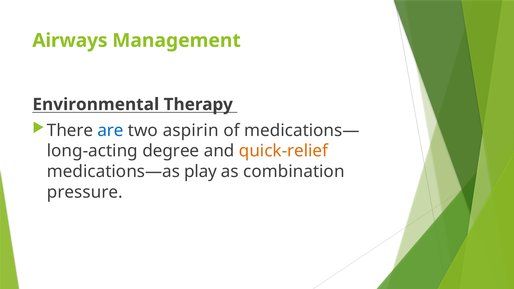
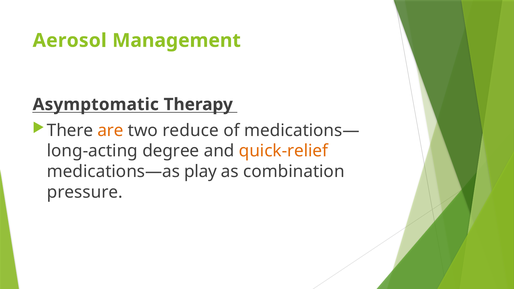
Airways: Airways -> Aerosol (70, 41)
Environmental: Environmental -> Asymptomatic (96, 105)
are colour: blue -> orange (111, 130)
aspirin: aspirin -> reduce (191, 130)
